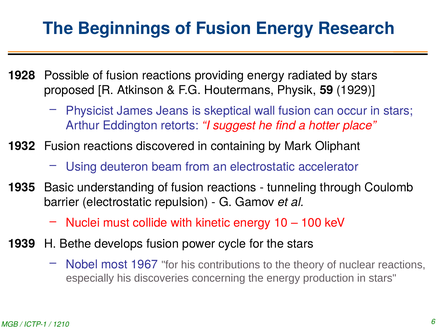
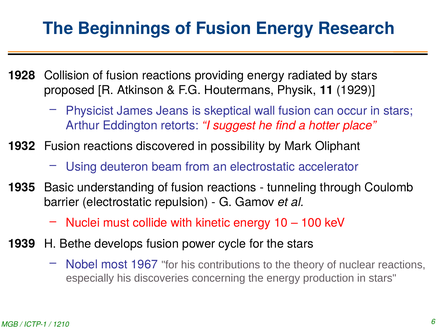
Possible: Possible -> Collision (67, 75)
59: 59 -> 11 (326, 90)
containing: containing -> possibility (238, 146)
